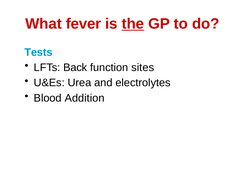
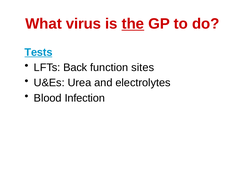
fever: fever -> virus (83, 24)
Tests underline: none -> present (38, 52)
Addition: Addition -> Infection (85, 98)
